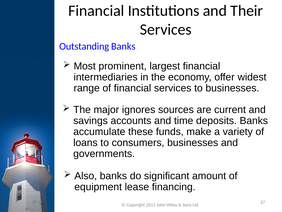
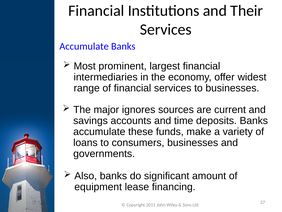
Outstanding: Outstanding -> Accumulate (84, 46)
